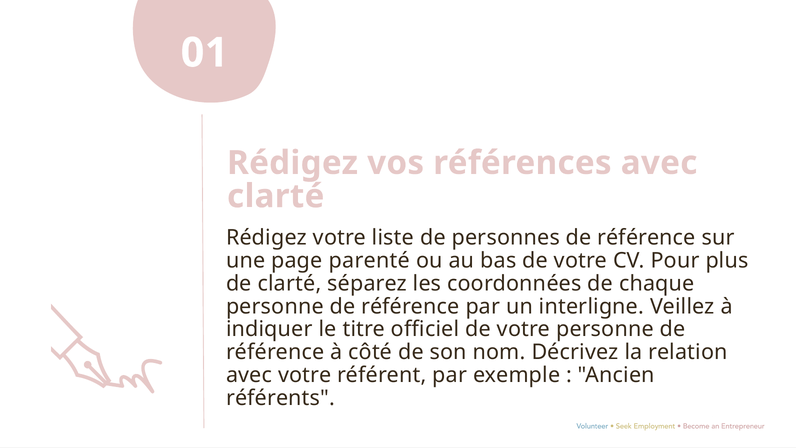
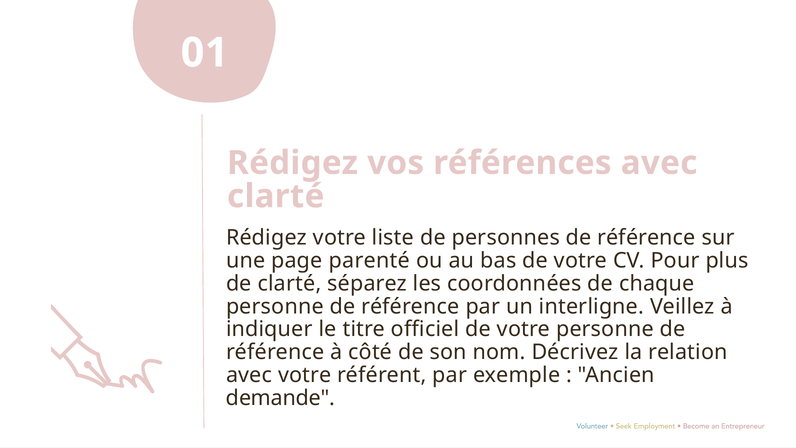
référents: référents -> demande (281, 398)
